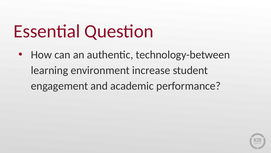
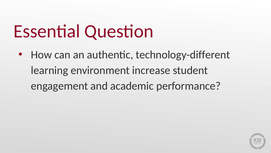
technology-between: technology-between -> technology-different (183, 55)
